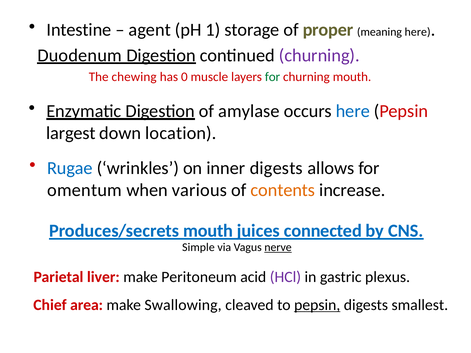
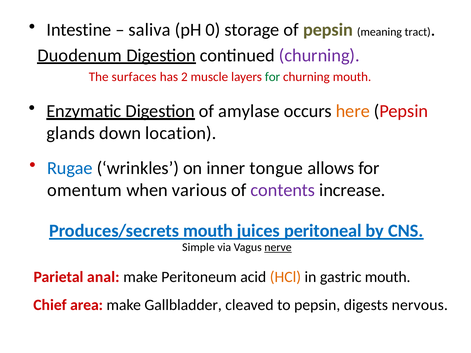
agent: agent -> saliva (150, 30)
1: 1 -> 0 (213, 30)
of proper: proper -> pepsin (328, 30)
meaning here: here -> tract (418, 32)
chewing: chewing -> surfaces (134, 77)
0: 0 -> 2 (184, 77)
here colour: blue -> orange (353, 111)
largest: largest -> glands (71, 133)
inner digests: digests -> tongue (276, 168)
contents colour: orange -> purple (283, 190)
connected: connected -> peritoneal (323, 231)
liver: liver -> anal (103, 277)
HCl colour: purple -> orange (285, 277)
gastric plexus: plexus -> mouth (388, 277)
Swallowing: Swallowing -> Gallbladder (183, 305)
pepsin underline: present -> none (317, 305)
smallest: smallest -> nervous (420, 305)
